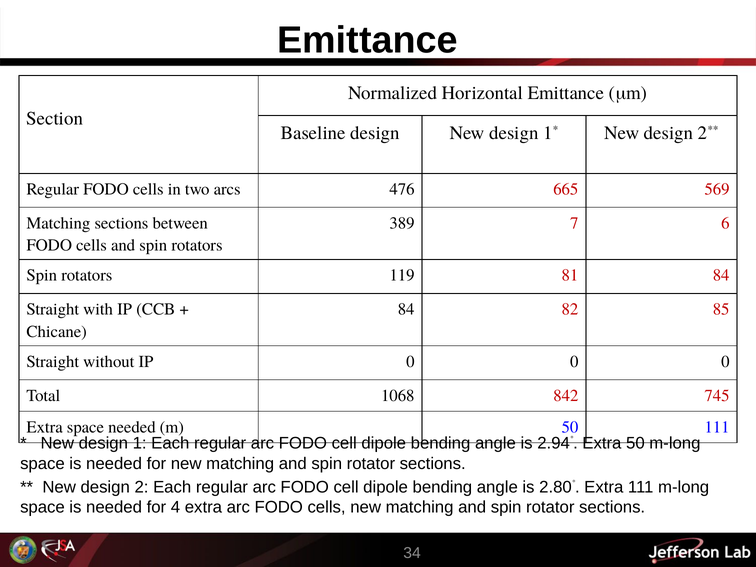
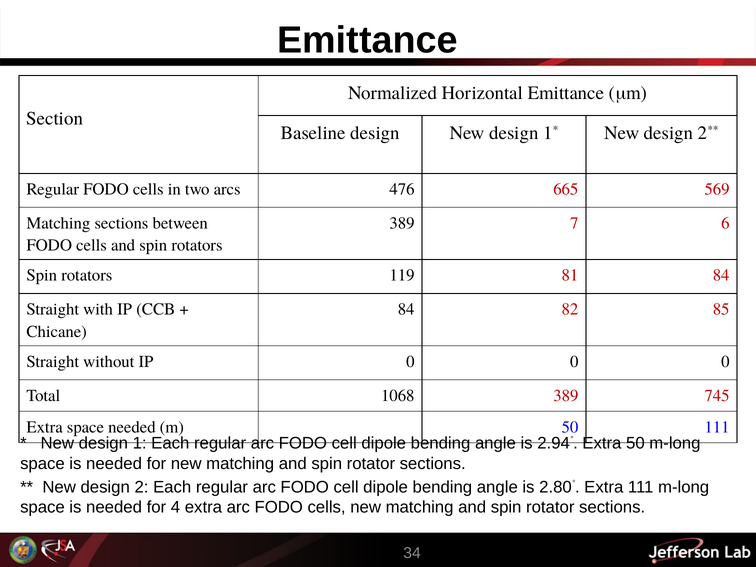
1068 842: 842 -> 389 (566, 396)
